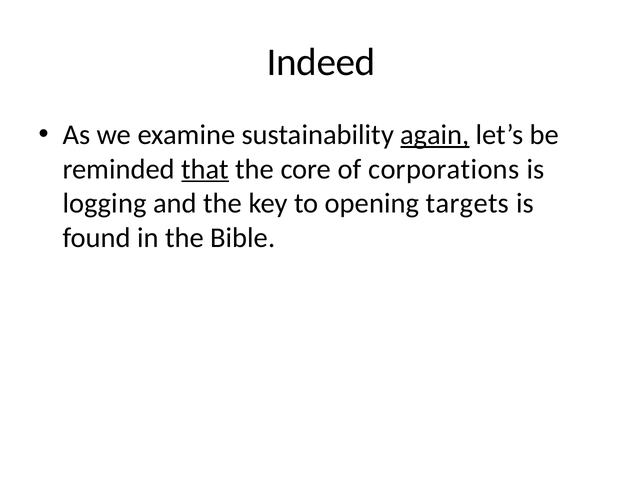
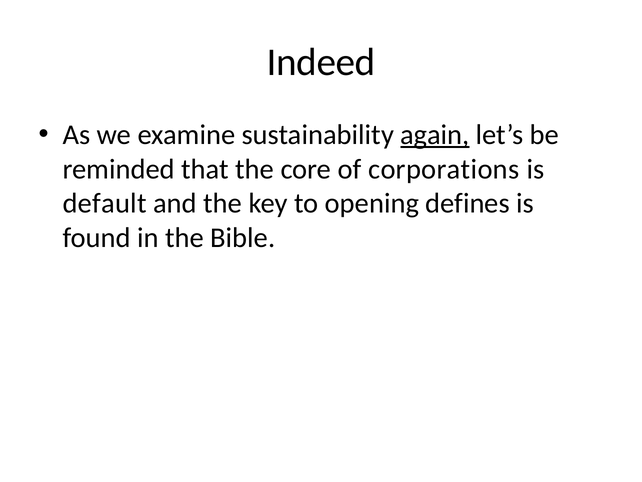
that underline: present -> none (205, 169)
logging: logging -> default (105, 203)
targets: targets -> defines (468, 203)
